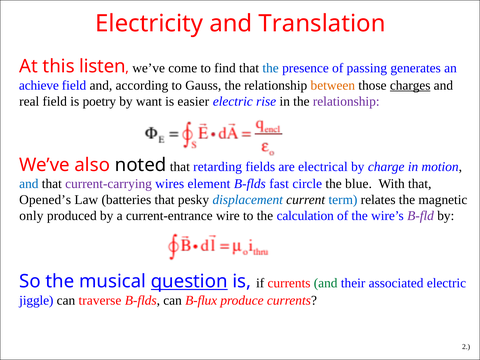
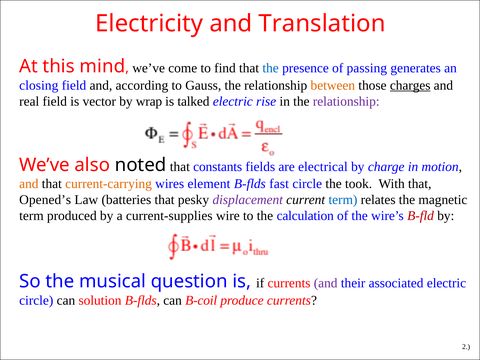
listen: listen -> mind (102, 66)
achieve: achieve -> closing (39, 85)
poetry: poetry -> vector (99, 101)
want: want -> wrap (149, 101)
easier: easier -> talked (193, 101)
retarding: retarding -> constants (218, 167)
and colour: blue -> orange (29, 184)
current-carrying colour: purple -> orange (109, 184)
blue: blue -> took (359, 184)
displacement colour: blue -> purple (248, 200)
only: only -> term (31, 216)
current-entrance: current-entrance -> current-supplies (169, 216)
B-fld colour: purple -> red (421, 216)
question underline: present -> none (189, 281)
and colour: green -> purple (326, 283)
jiggle: jiggle -> circle (36, 300)
traverse: traverse -> solution (100, 300)
B-flux: B-flux -> B-coil (201, 300)
